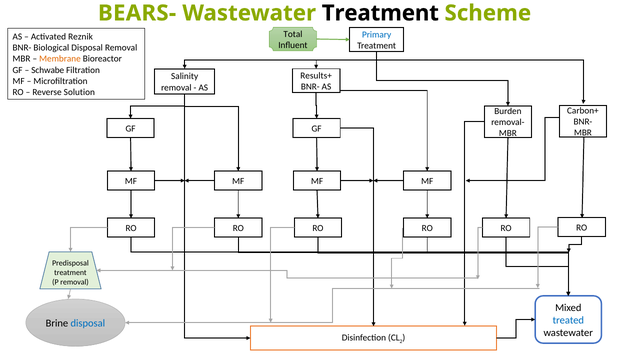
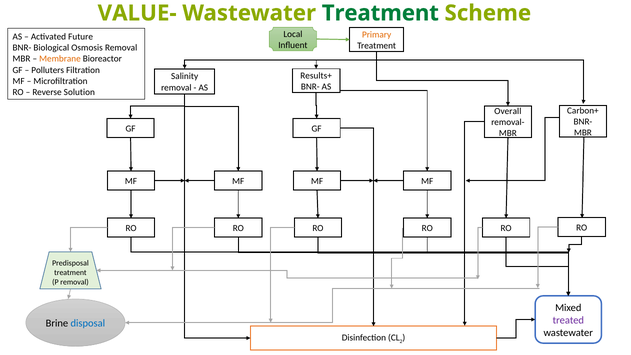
BEARS-: BEARS- -> VALUE- (137, 13)
Treatment colour: black -> green (380, 13)
Total: Total -> Local (293, 34)
Primary colour: blue -> orange (377, 35)
Reznik: Reznik -> Future (81, 37)
Biological Disposal: Disposal -> Osmosis (87, 48)
Schwabe: Schwabe -> Polluters (48, 70)
Burden: Burden -> Overall (508, 111)
treated colour: blue -> purple (568, 320)
